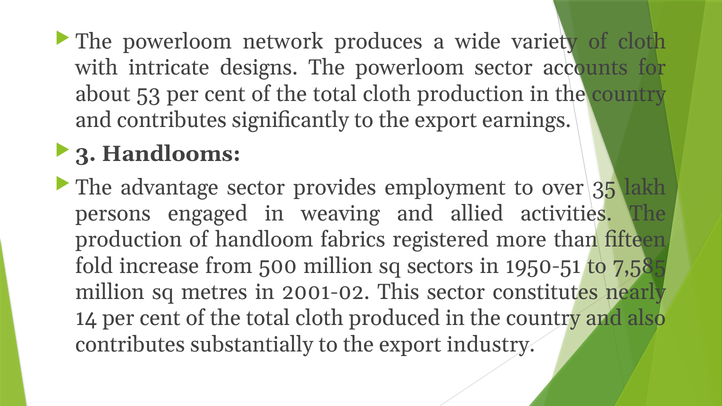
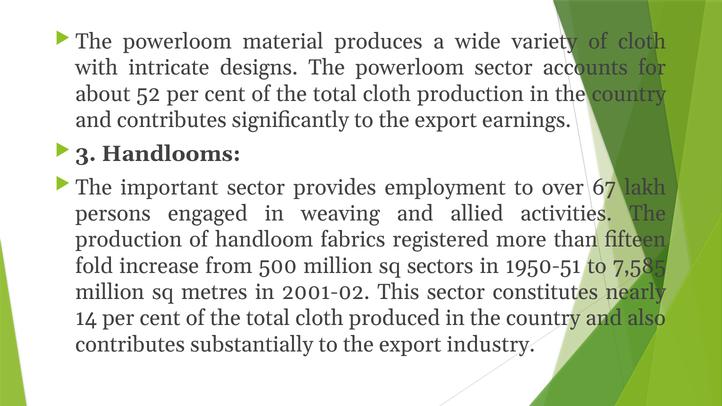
network: network -> material (283, 41)
53: 53 -> 52 (148, 94)
advantage: advantage -> important (169, 187)
35: 35 -> 67 (604, 187)
